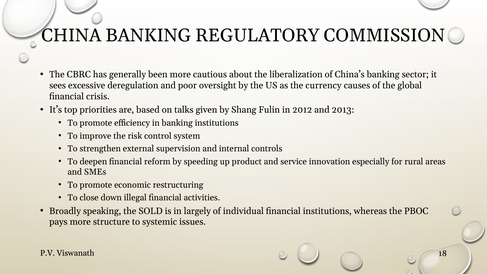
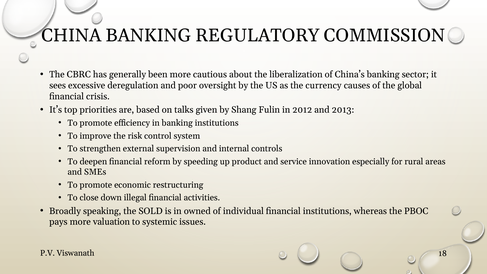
largely: largely -> owned (197, 211)
structure: structure -> valuation (111, 222)
